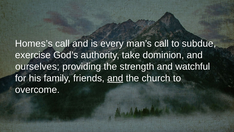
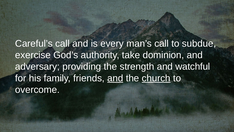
Homes’s: Homes’s -> Careful’s (34, 44)
ourselves: ourselves -> adversary (37, 66)
church underline: none -> present (156, 78)
